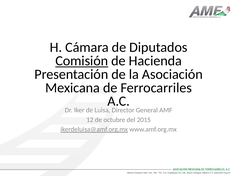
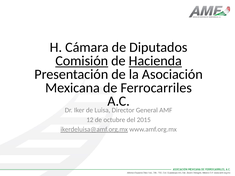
Hacienda underline: none -> present (155, 61)
